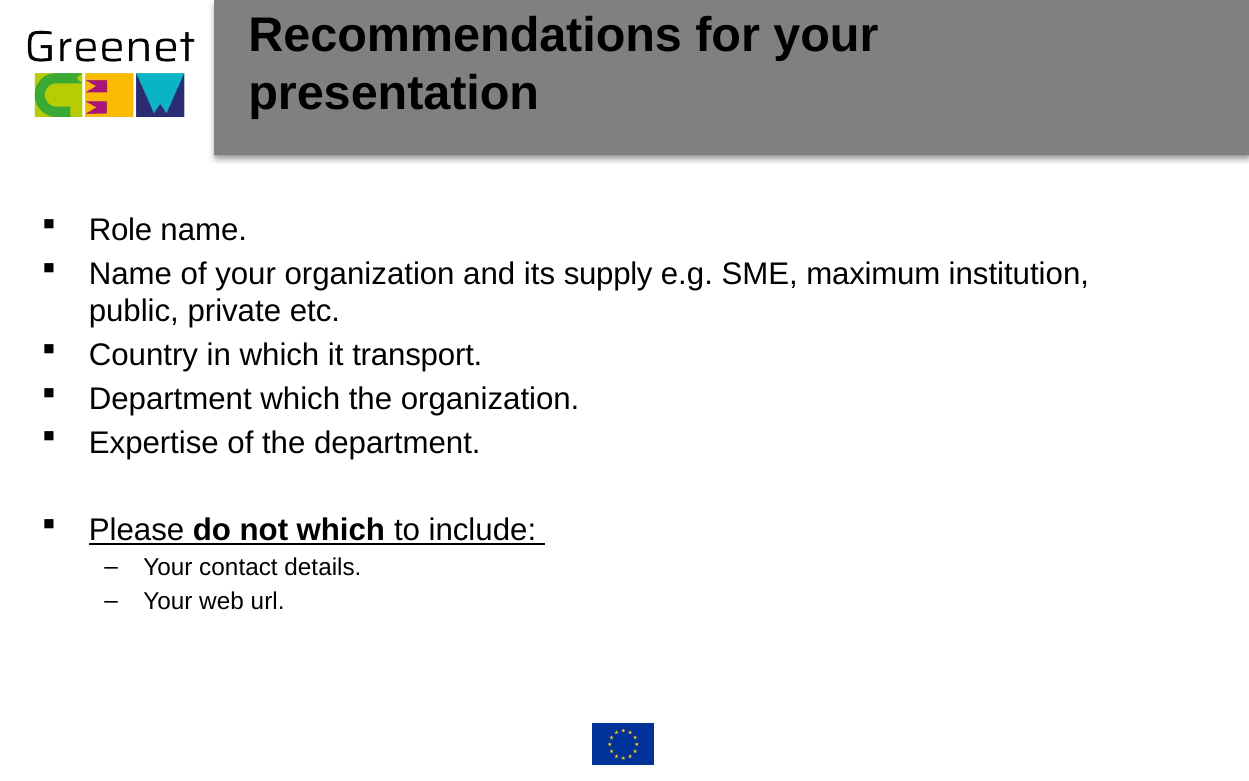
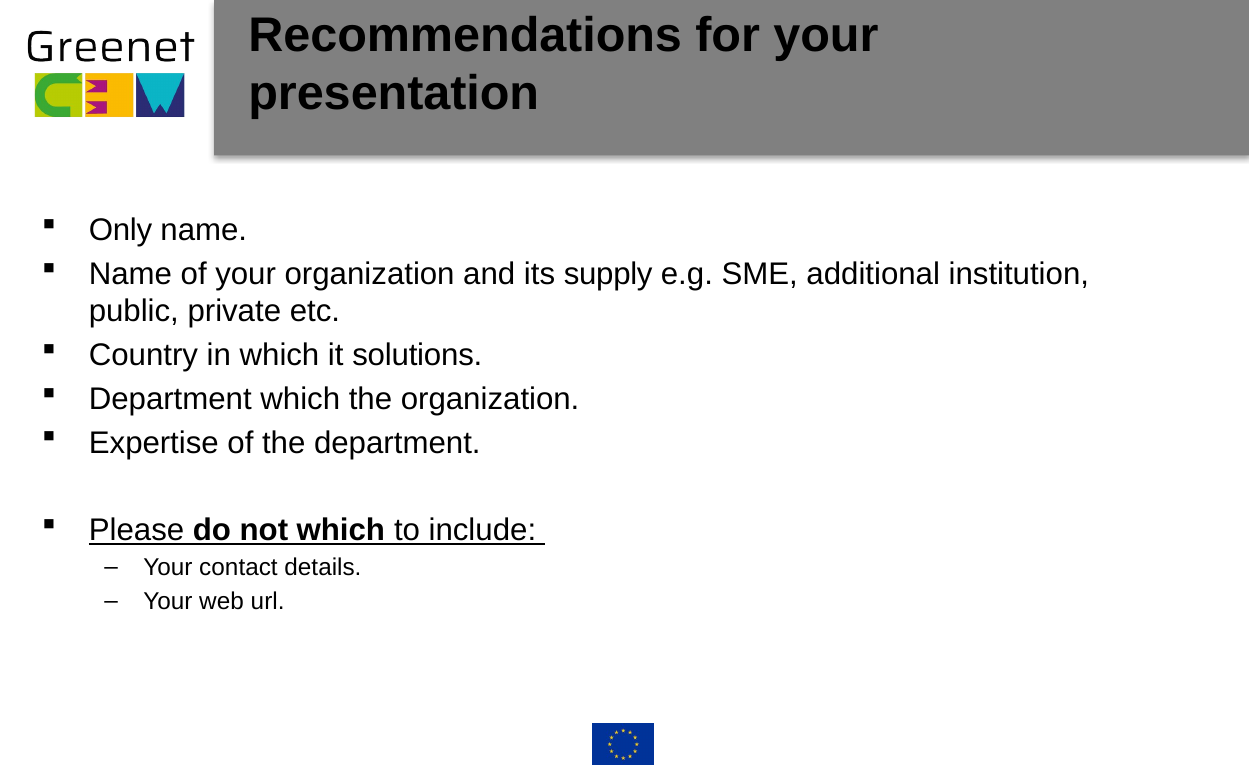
Role: Role -> Only (121, 230)
maximum: maximum -> additional (873, 274)
transport: transport -> solutions (417, 355)
